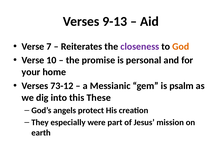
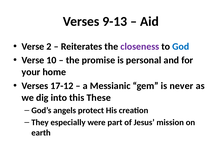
7: 7 -> 2 (49, 47)
God colour: orange -> blue (181, 47)
73-12: 73-12 -> 17-12 (62, 86)
psalm: psalm -> never (181, 86)
